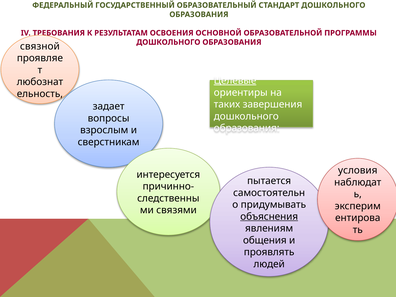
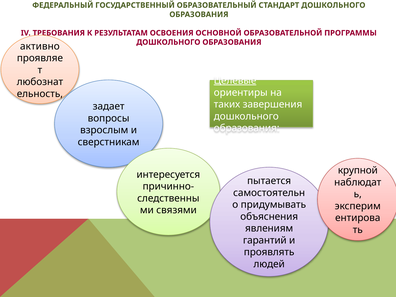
связной: связной -> активно (40, 46)
условия: условия -> крупной (358, 170)
объяснения underline: present -> none (269, 217)
общения: общения -> гарантий (265, 240)
